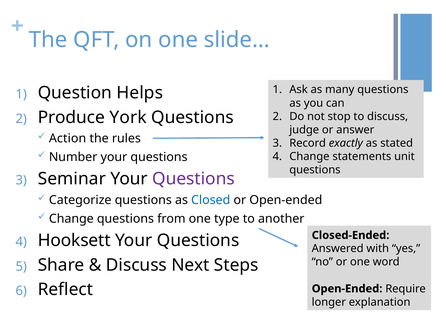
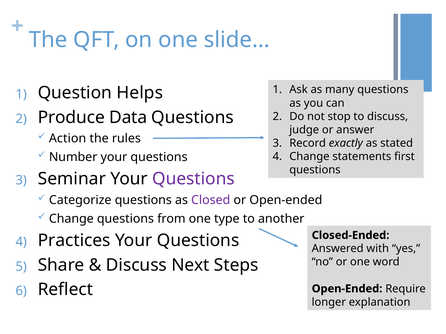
York: York -> Data (128, 117)
unit: unit -> first (404, 157)
Closed colour: blue -> purple (211, 200)
Hooksett: Hooksett -> Practices (74, 241)
